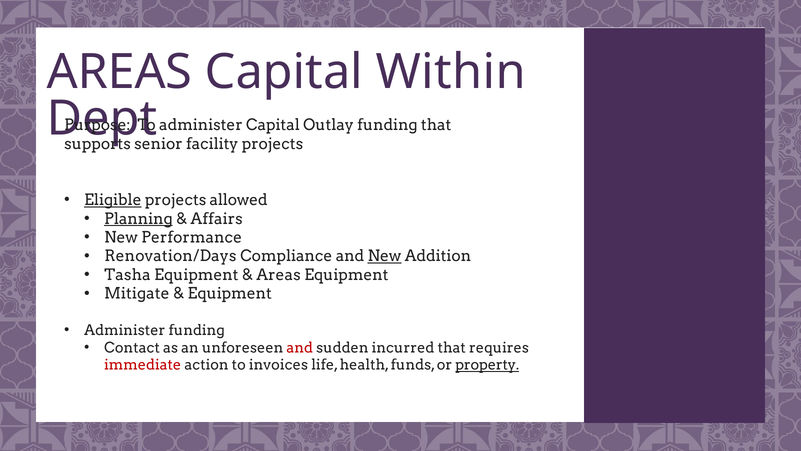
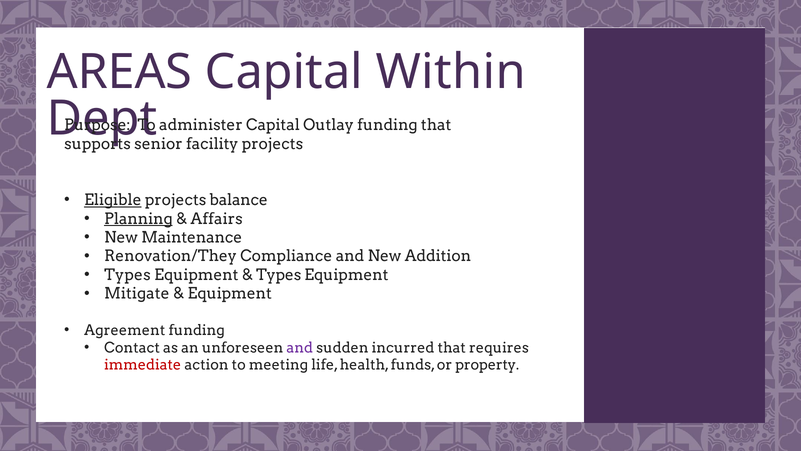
allowed: allowed -> balance (239, 200)
Performance: Performance -> Maintenance (192, 237)
Renovation/Days: Renovation/Days -> Renovation/They (171, 256)
New underline: present -> none (385, 256)
Tasha: Tasha -> Types (127, 275)
Areas: Areas -> Types (279, 275)
Administer: Administer -> Agreement (125, 330)
and colour: red -> purple (300, 347)
invoices: invoices -> meeting (279, 365)
property underline: present -> none (487, 365)
